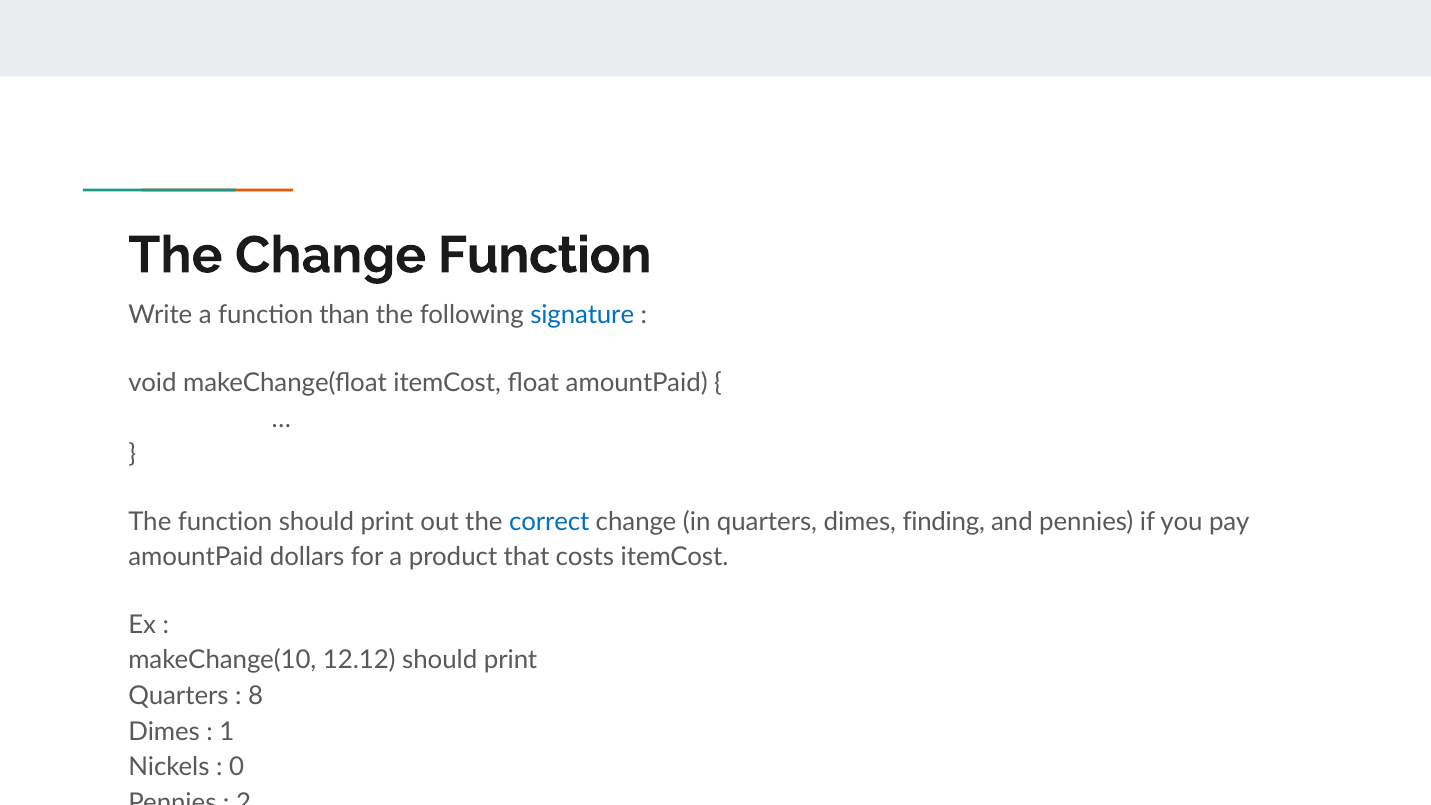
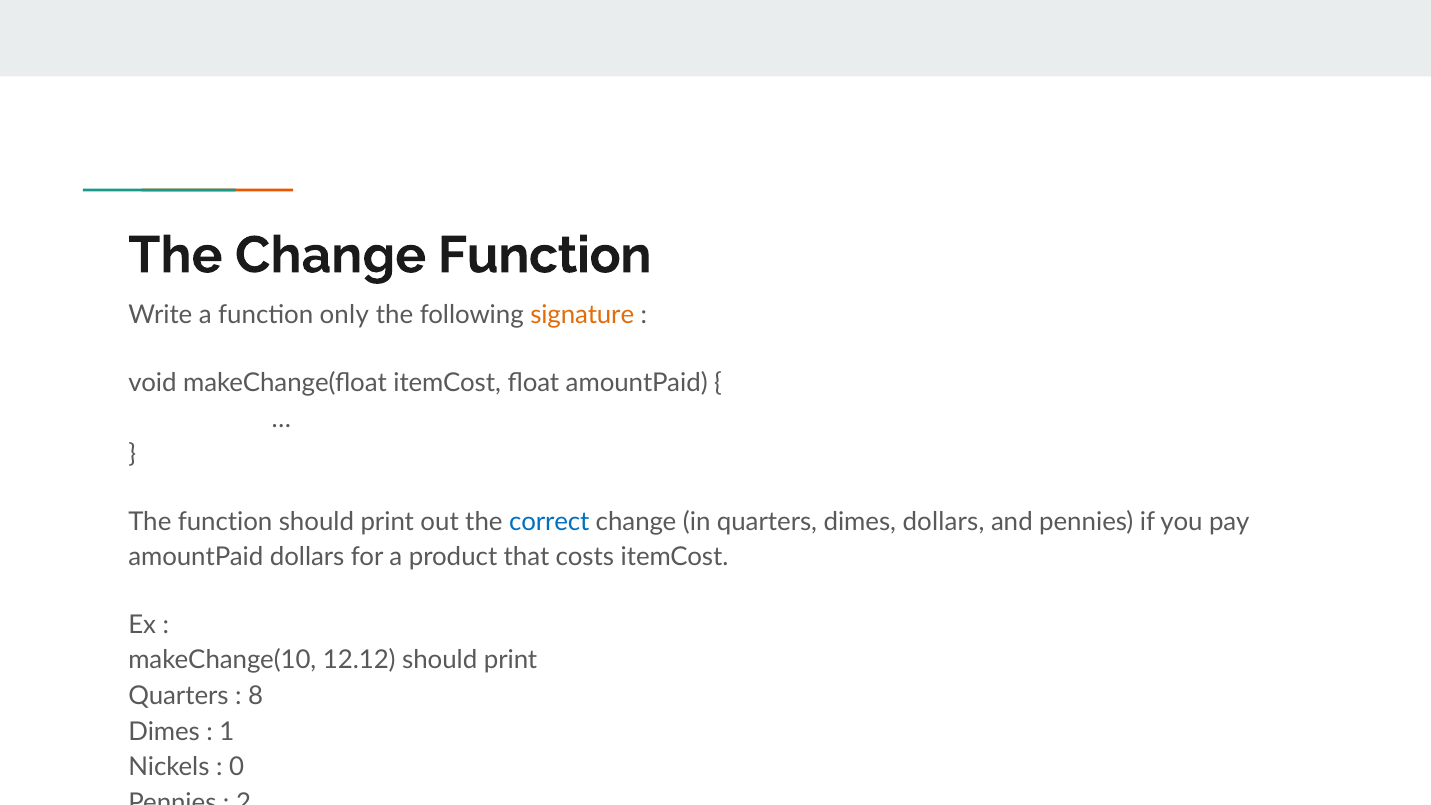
than: than -> only (344, 315)
signature colour: blue -> orange (582, 315)
dimes finding: finding -> dollars (944, 522)
